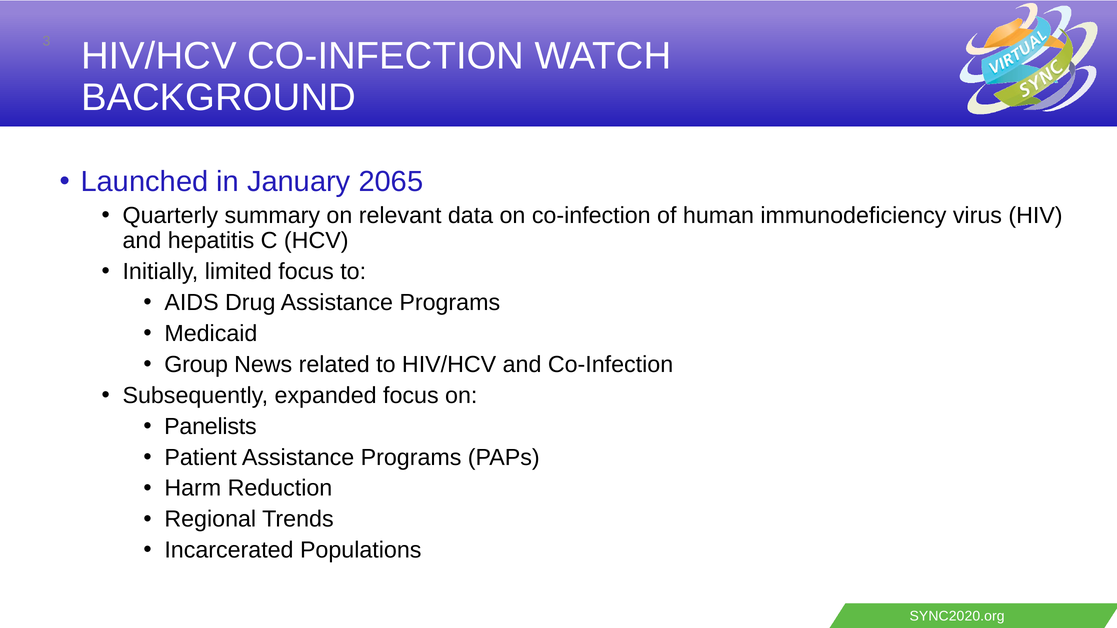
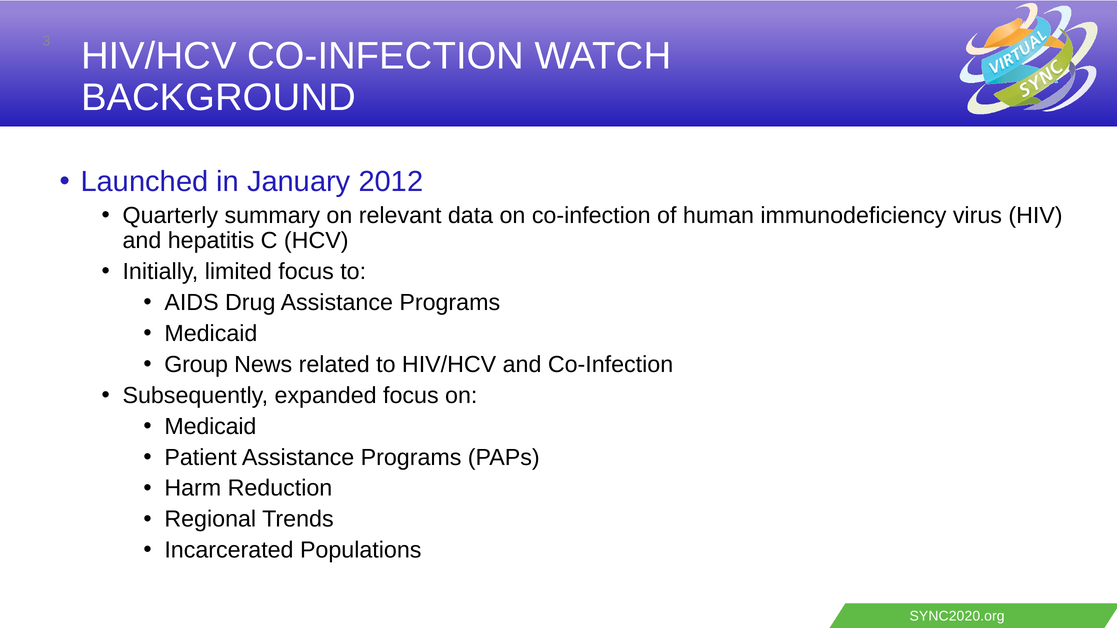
2065: 2065 -> 2012 (391, 182)
Panelists: Panelists -> Medicaid (210, 427)
